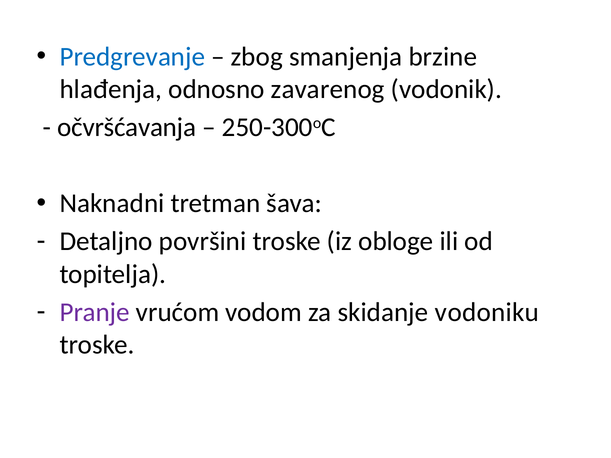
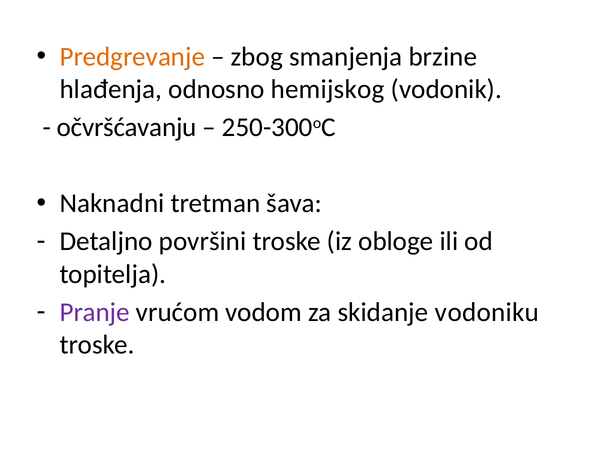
Predgrevanje colour: blue -> orange (132, 57)
zavarenog: zavarenog -> hemijskog (328, 89)
očvršćavanja: očvršćavanja -> očvršćavanju (127, 128)
